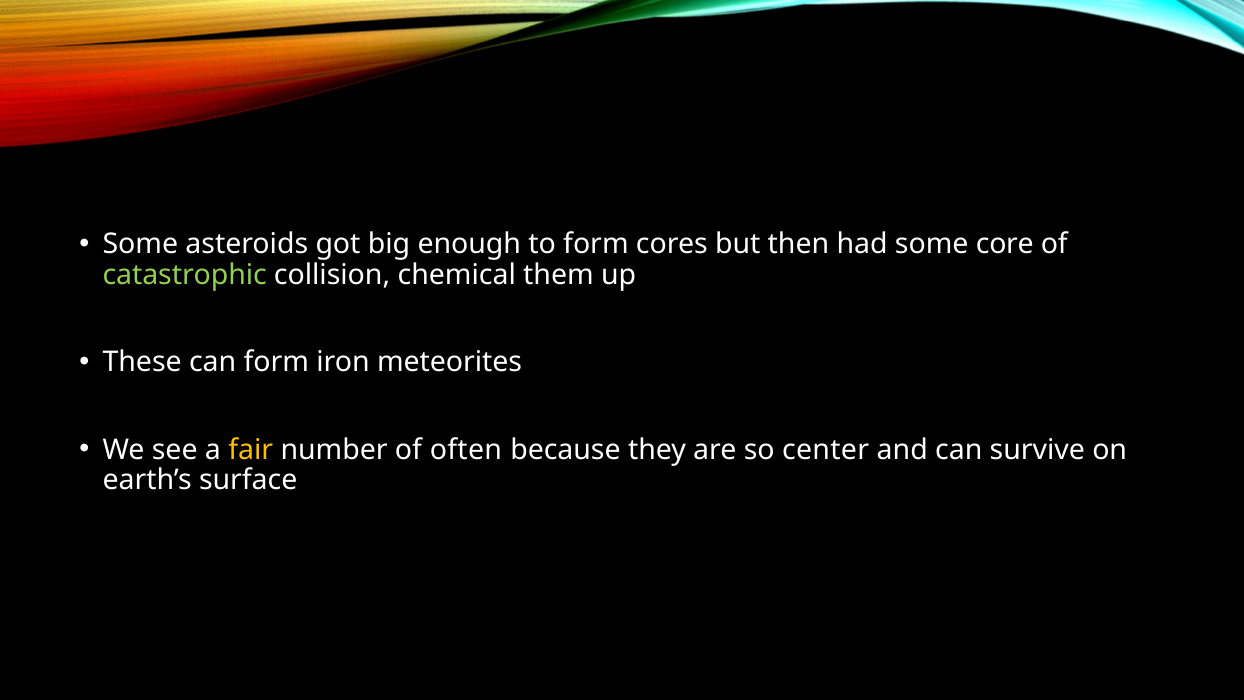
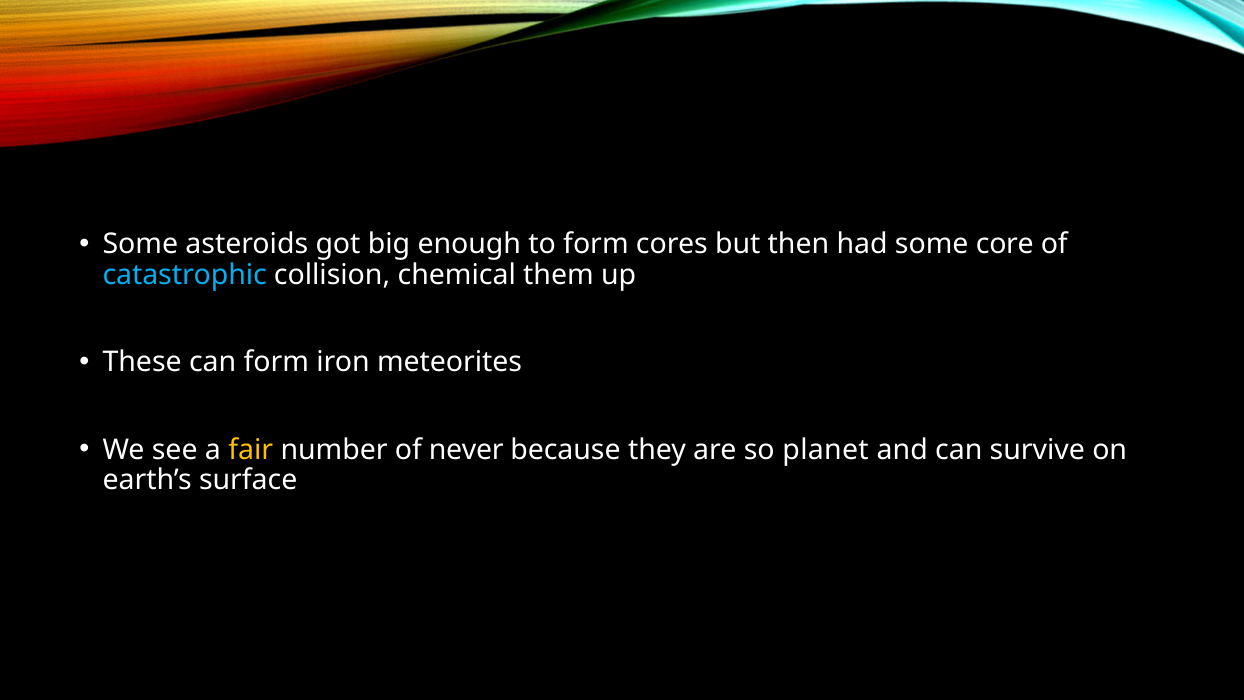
catastrophic colour: light green -> light blue (185, 275)
often: often -> never (466, 449)
center: center -> planet (826, 449)
